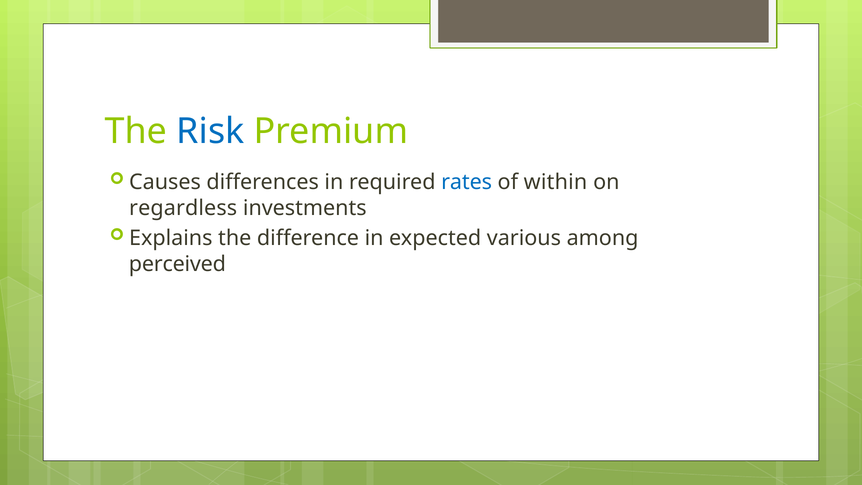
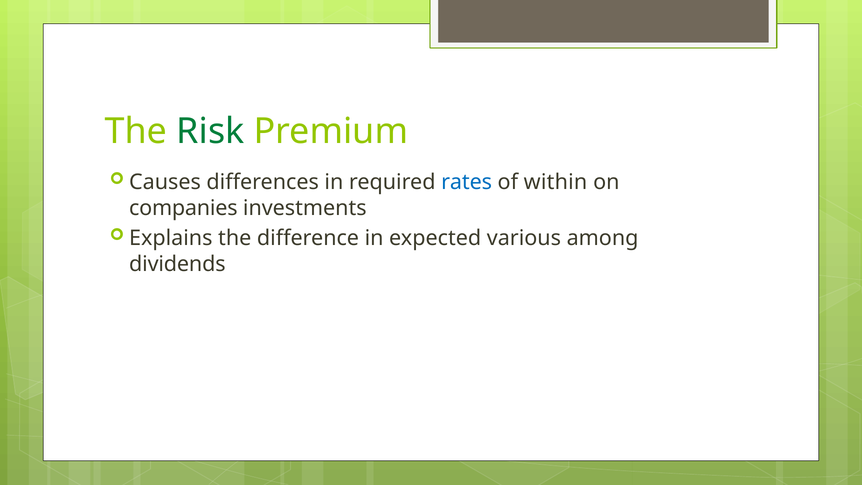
Risk colour: blue -> green (210, 131)
regardless: regardless -> companies (183, 208)
perceived: perceived -> dividends (177, 264)
